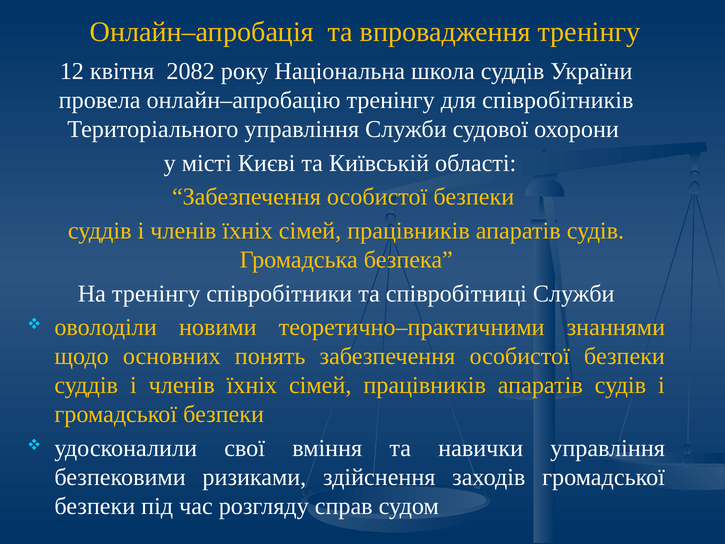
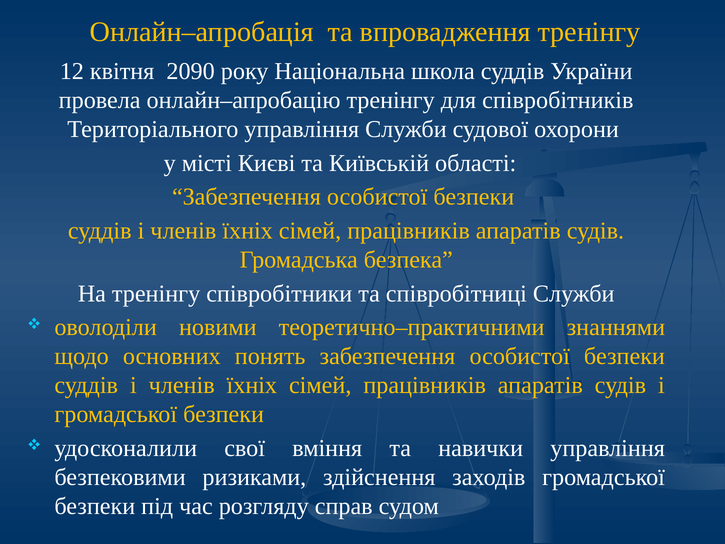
2082: 2082 -> 2090 (191, 71)
